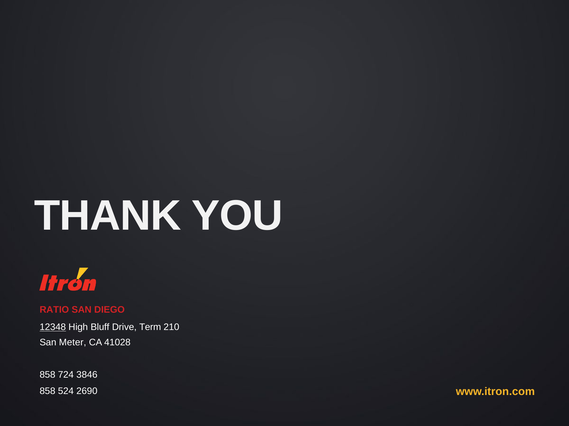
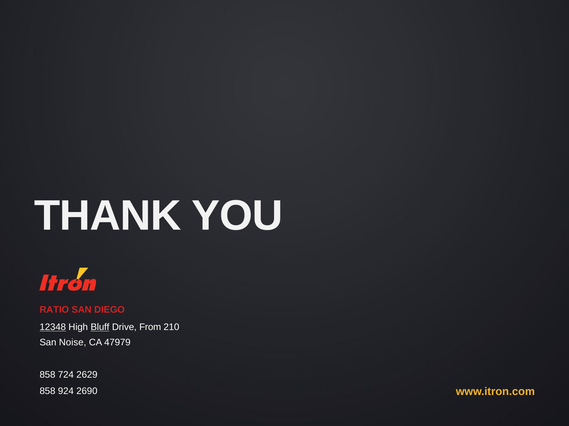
Bluff underline: none -> present (100, 328)
Term: Term -> From (150, 328)
Meter: Meter -> Noise (73, 343)
41028: 41028 -> 47979 (117, 343)
3846: 3846 -> 2629 (87, 375)
524: 524 -> 924 (66, 392)
